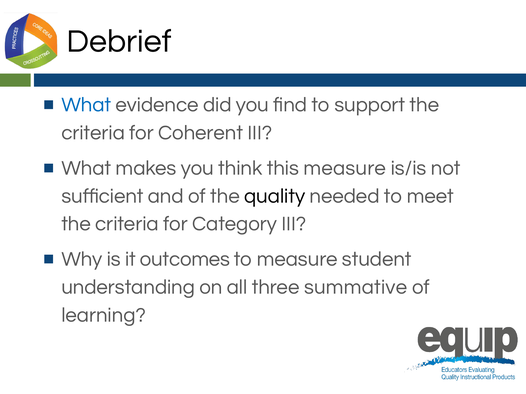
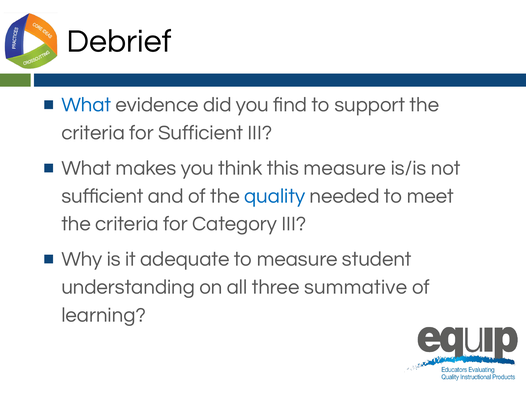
for Coherent: Coherent -> Sufficient (201, 133)
quality colour: black -> blue (275, 196)
outcomes: outcomes -> adequate (185, 259)
